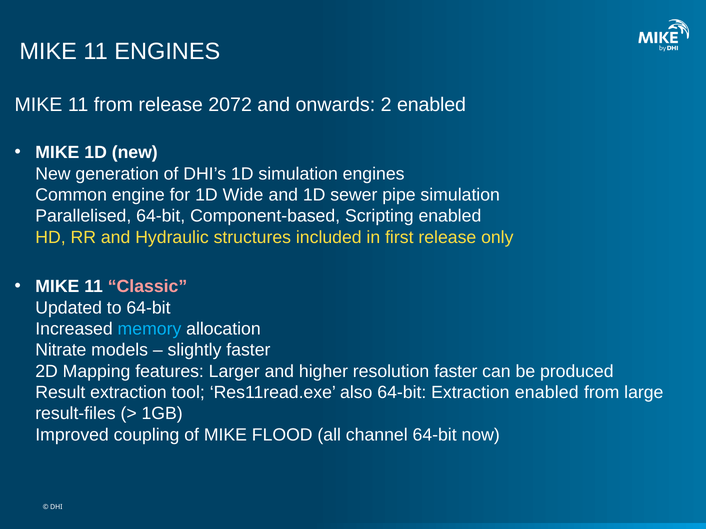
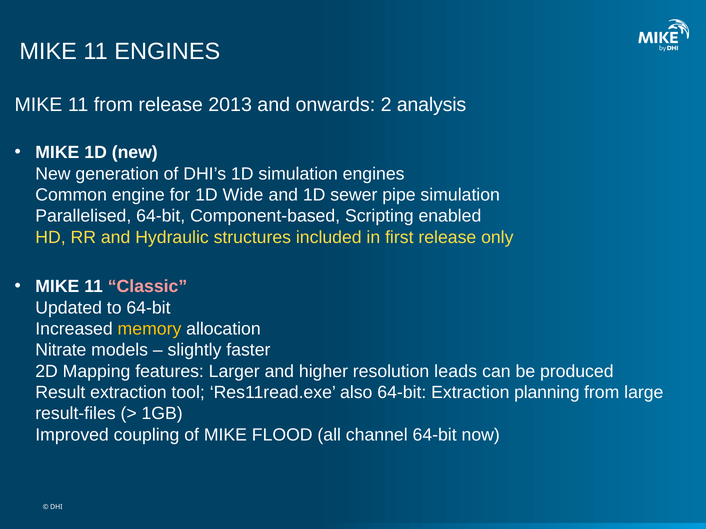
2072: 2072 -> 2013 (230, 105)
2 enabled: enabled -> analysis (432, 105)
memory colour: light blue -> yellow (149, 329)
resolution faster: faster -> leads (456, 372)
Extraction enabled: enabled -> planning (547, 393)
